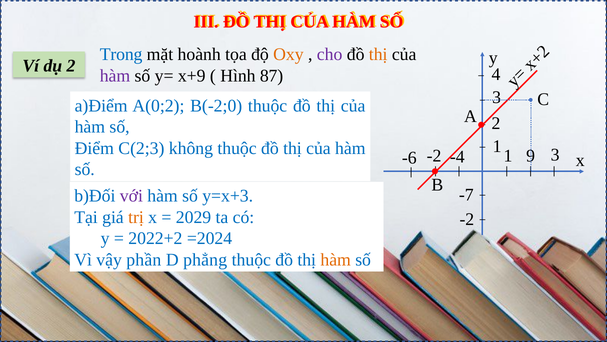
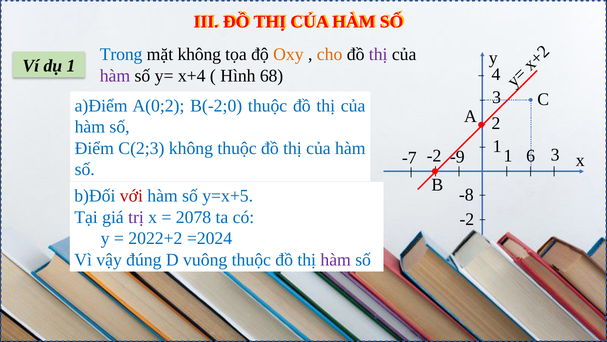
mặt hoành: hoành -> không (199, 54)
cho colour: purple -> orange (330, 54)
thị colour: orange -> purple (378, 54)
dụ 2: 2 -> 1 (71, 66)
x+9: x+9 -> x+4 (192, 76)
87: 87 -> 68 (272, 76)
-4: -4 -> -9 (457, 157)
-6: -6 -> -7 (409, 158)
9: 9 -> 6 (531, 156)
-7: -7 -> -8 (466, 195)
với colour: purple -> red (131, 196)
y=x+3: y=x+3 -> y=x+5 (228, 196)
trị colour: orange -> purple (136, 217)
2029: 2029 -> 2078 (194, 217)
phần: phần -> đúng (144, 259)
phẳng: phẳng -> vuông (205, 259)
hàm colour: orange -> purple (336, 259)
